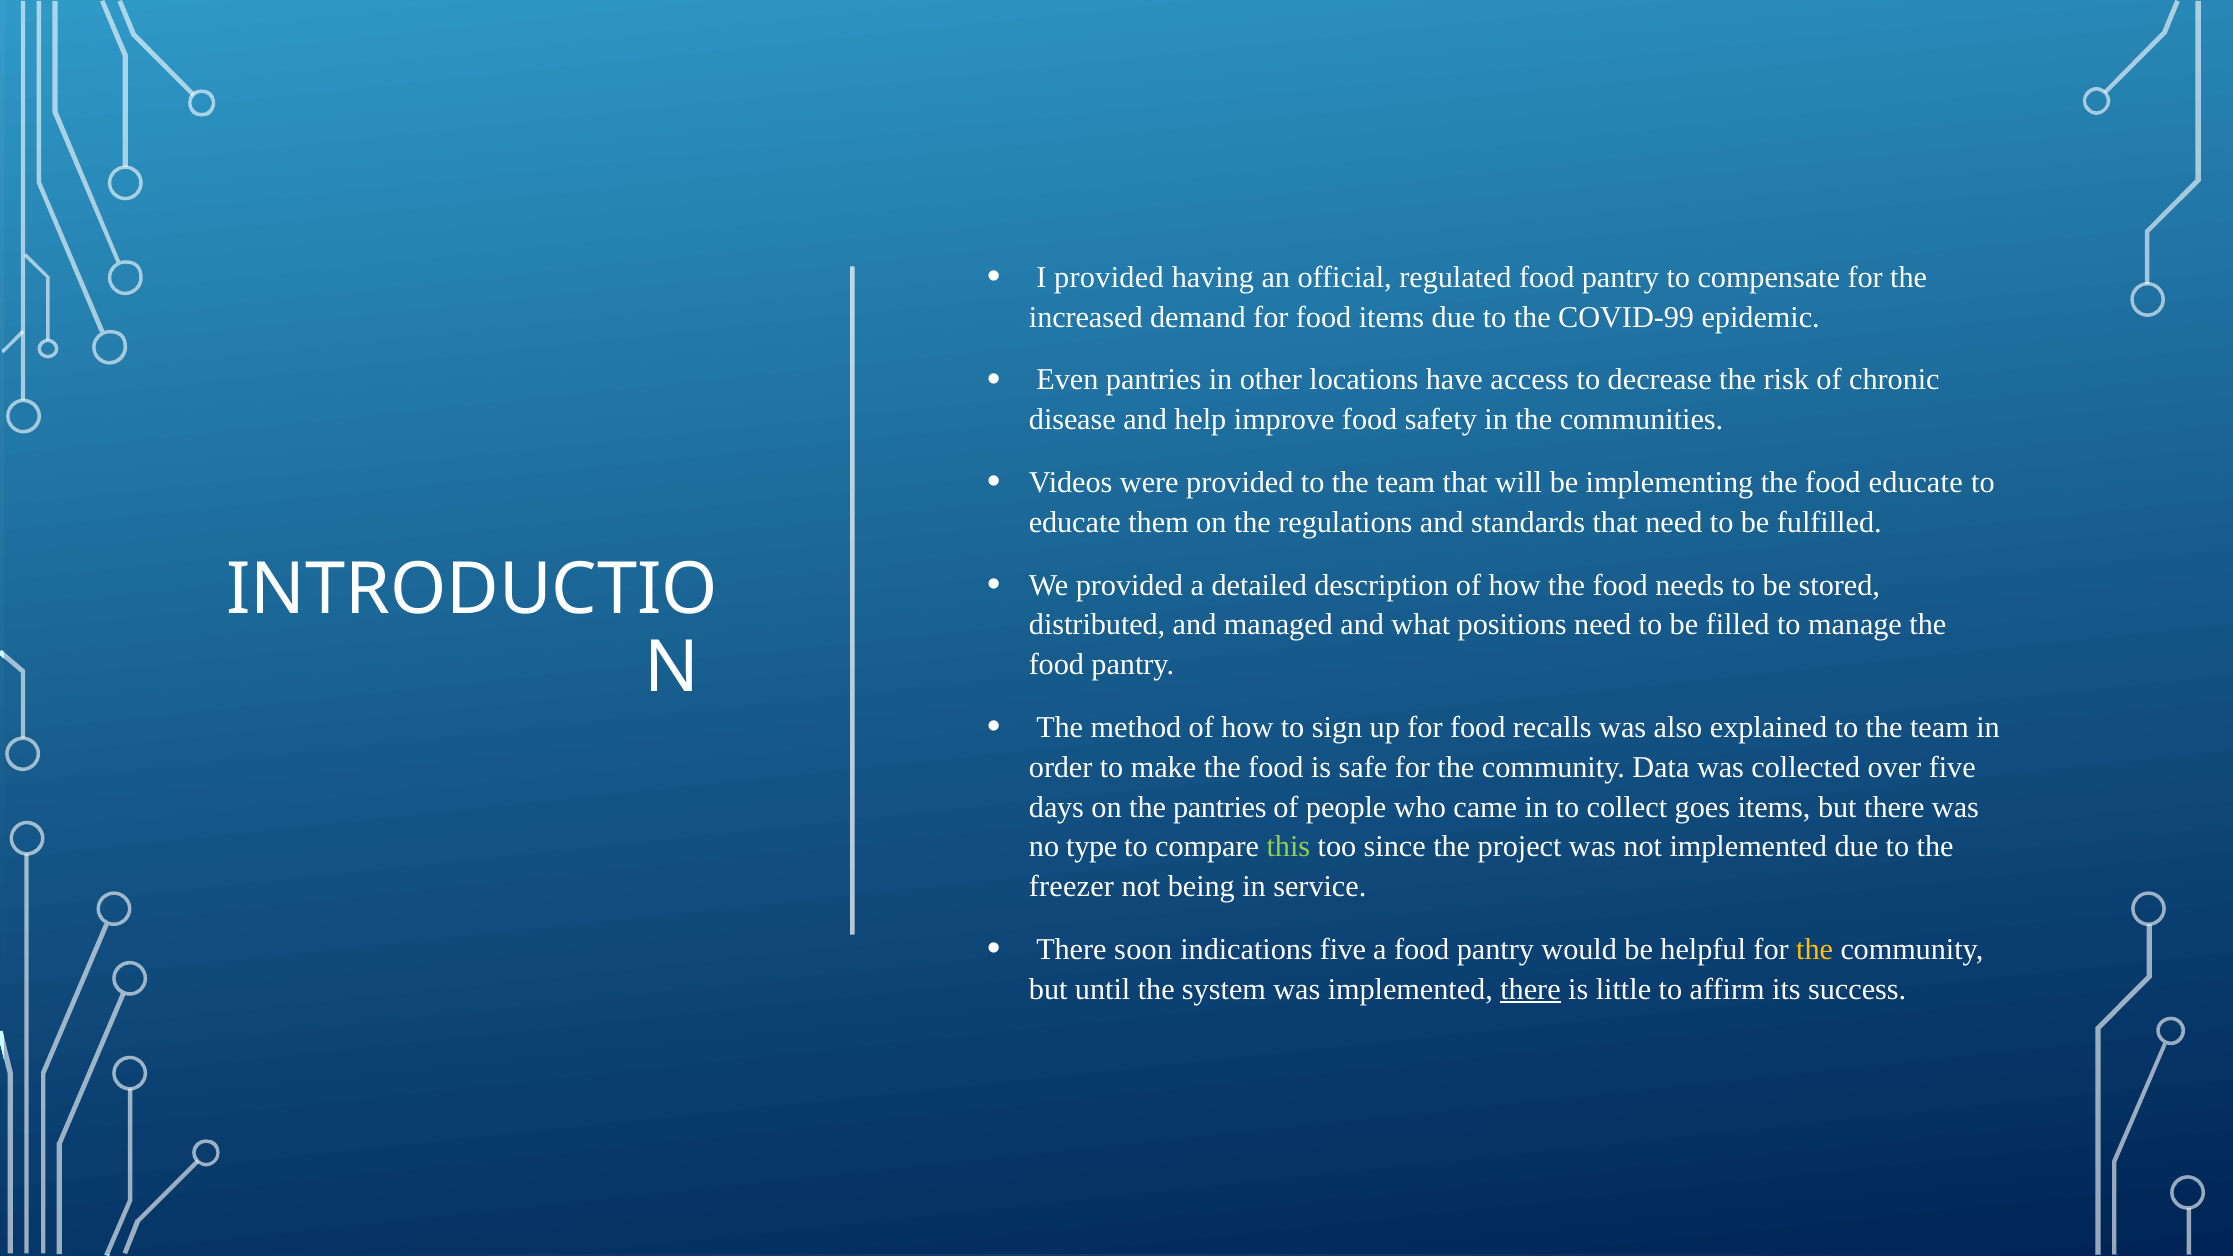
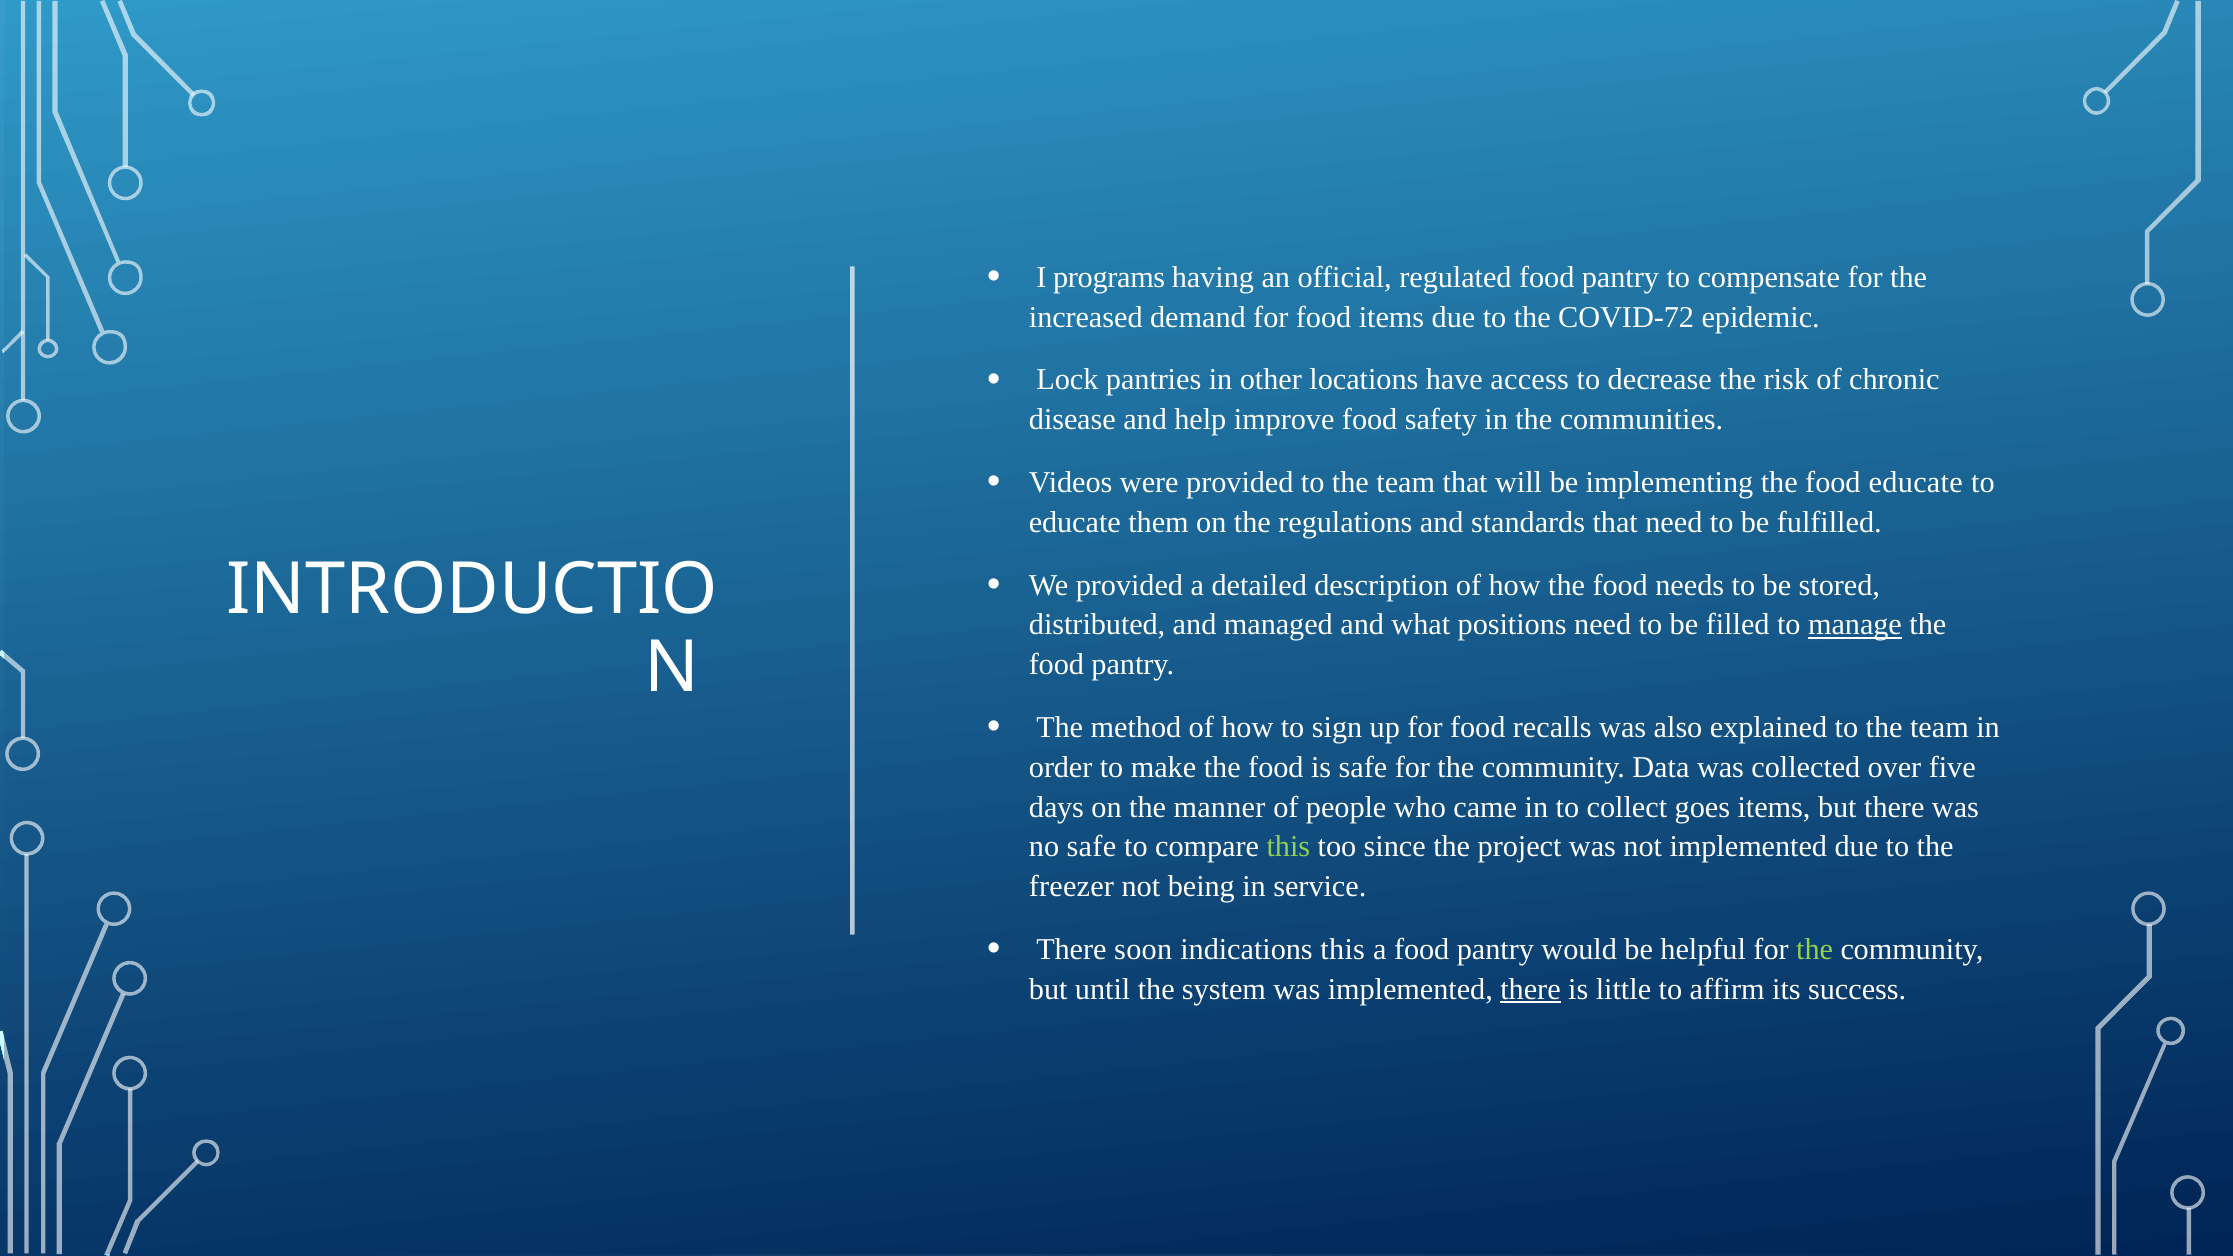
I provided: provided -> programs (1109, 277)
COVID-99: COVID-99 -> COVID-72 (1626, 317)
Even: Even -> Lock (1067, 380)
manage underline: none -> present (1855, 625)
the pantries: pantries -> manner (1220, 807)
no type: type -> safe (1091, 847)
indications five: five -> this (1343, 949)
the colour: yellow -> light green (1815, 949)
